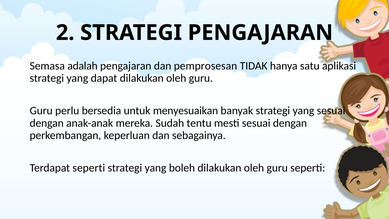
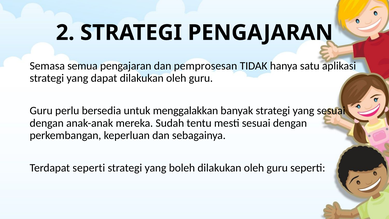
adalah: adalah -> semua (82, 66)
menyesuaikan: menyesuaikan -> menggalakkan (186, 111)
